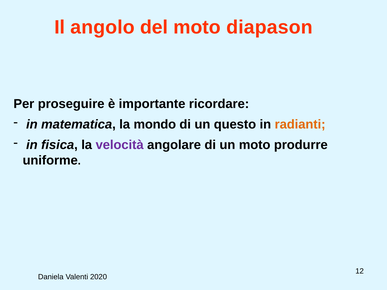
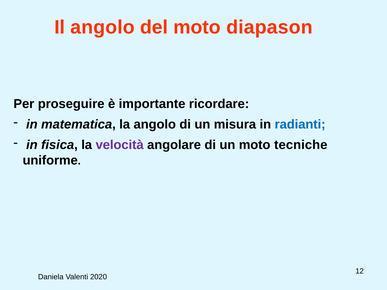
la mondo: mondo -> angolo (155, 124)
questo: questo -> misura (235, 124)
radianti colour: orange -> blue (300, 124)
produrre: produrre -> tecniche (301, 145)
